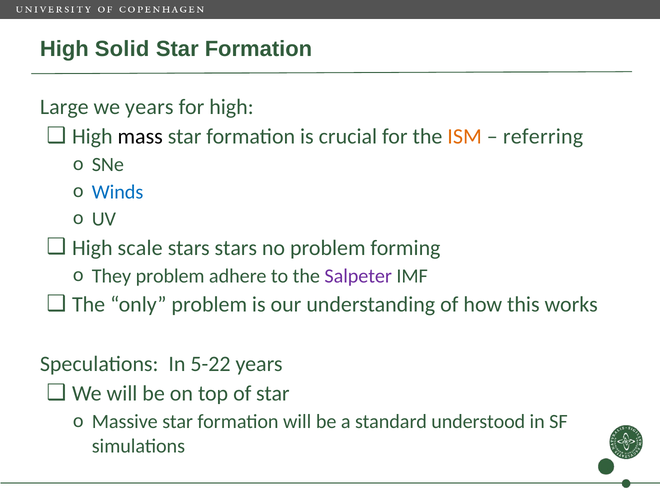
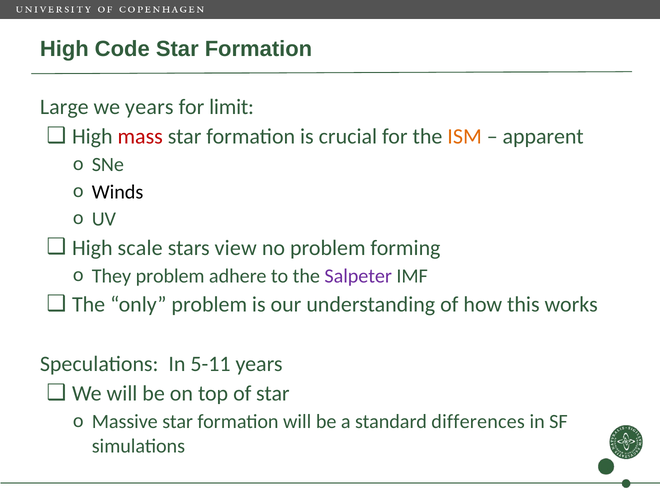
Solid: Solid -> Code (122, 49)
for high: high -> limit (232, 107)
mass colour: black -> red (140, 137)
referring: referring -> apparent (543, 137)
Winds colour: blue -> black (118, 192)
stars stars: stars -> view (236, 248)
5-22: 5-22 -> 5-11 (211, 364)
understood: understood -> differences (478, 422)
